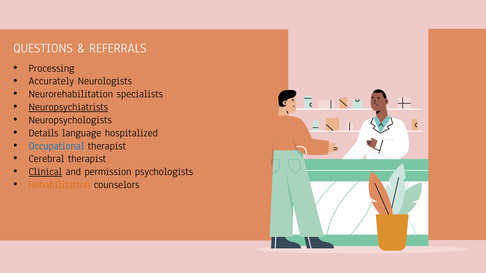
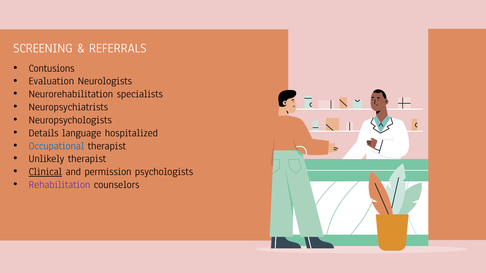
QUESTIONS: QUESTIONS -> SCREENING (43, 48)
Processing: Processing -> Contusions (52, 68)
Accurately: Accurately -> Evaluation (51, 81)
Neuropsychiatrists underline: present -> none (68, 107)
Cerebral: Cerebral -> Unlikely (47, 159)
Rehabilitation colour: orange -> purple (59, 185)
